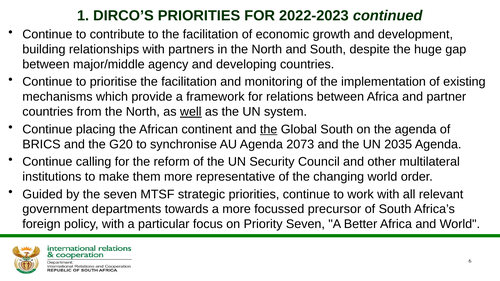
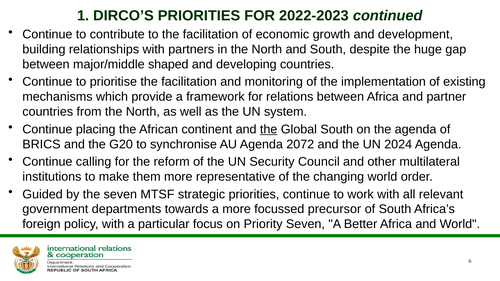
agency: agency -> shaped (168, 64)
well underline: present -> none (191, 112)
2073: 2073 -> 2072 (300, 144)
2035: 2035 -> 2024 (398, 144)
